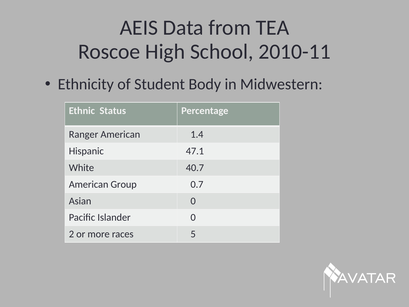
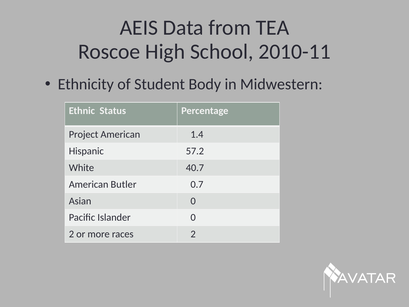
Ranger: Ranger -> Project (84, 135)
47.1: 47.1 -> 57.2 (195, 151)
Group: Group -> Butler (124, 184)
races 5: 5 -> 2 (193, 234)
